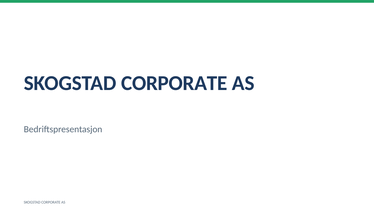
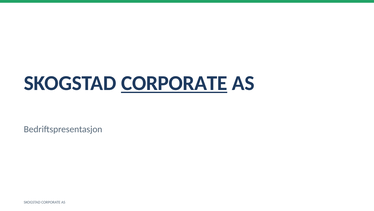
CORPORATE underline: none -> present (174, 83)
